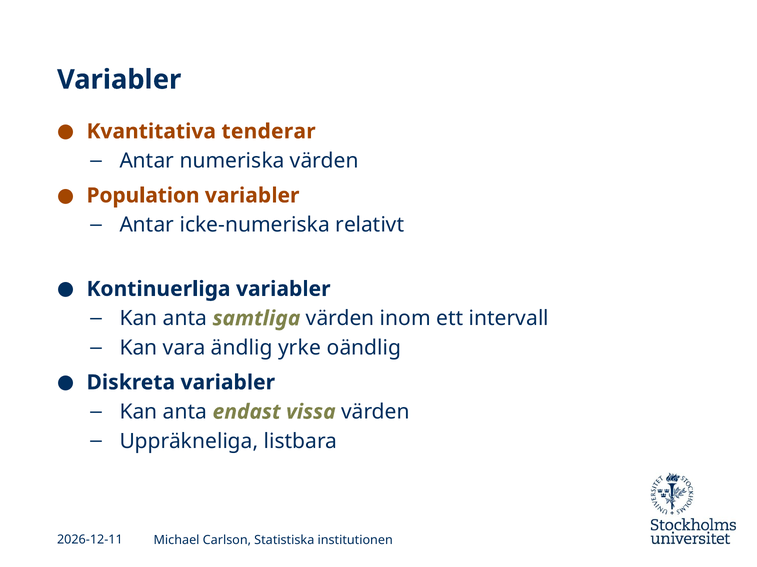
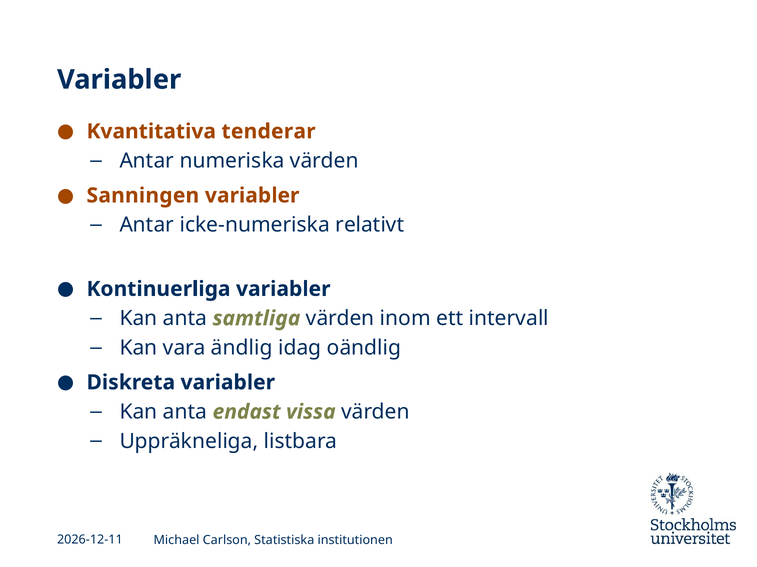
Population: Population -> Sanningen (143, 196)
yrke: yrke -> idag (300, 348)
